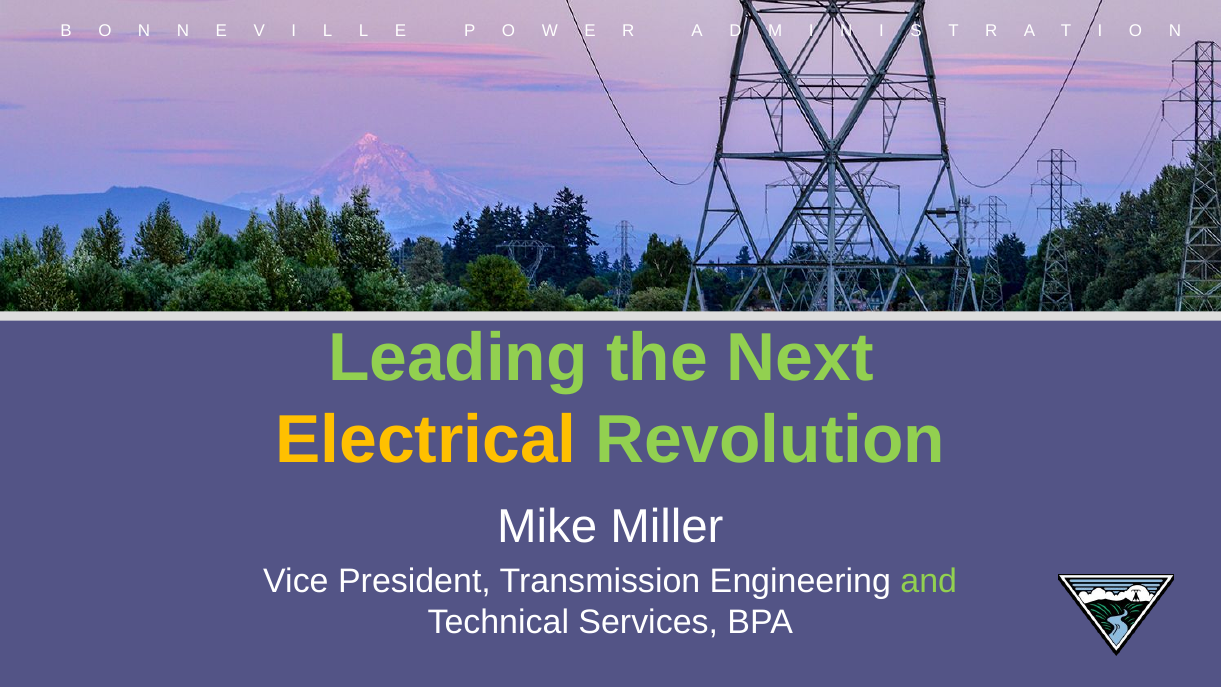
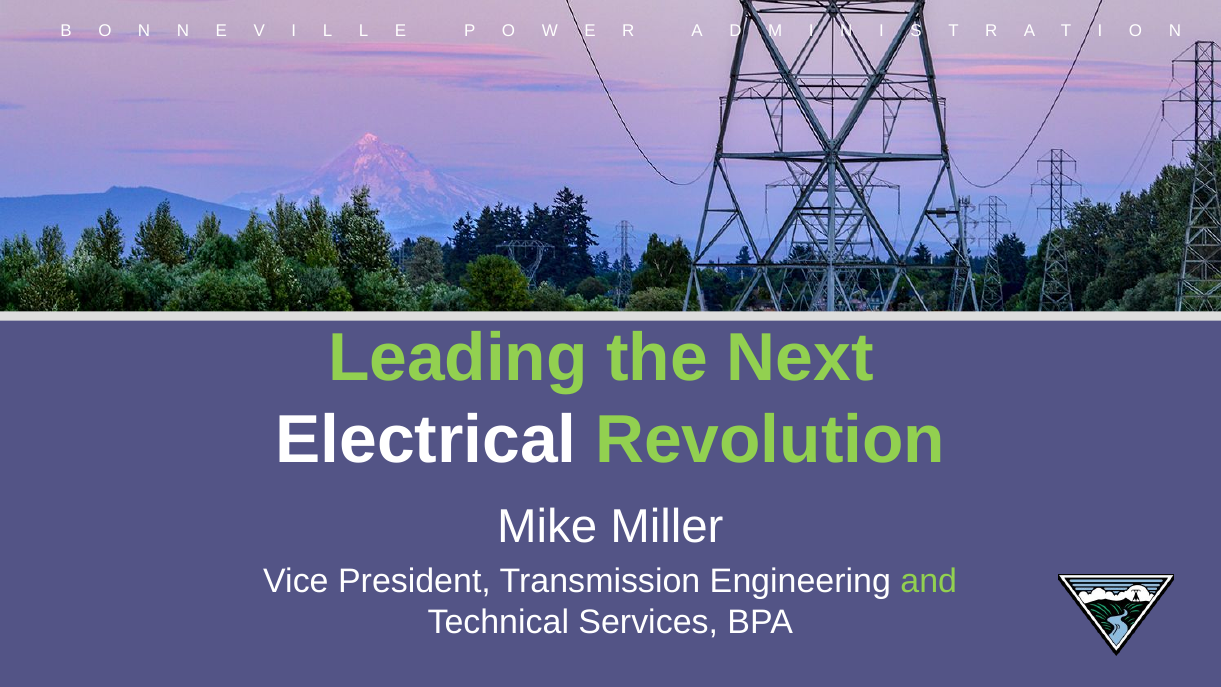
Electrical colour: yellow -> white (426, 440)
